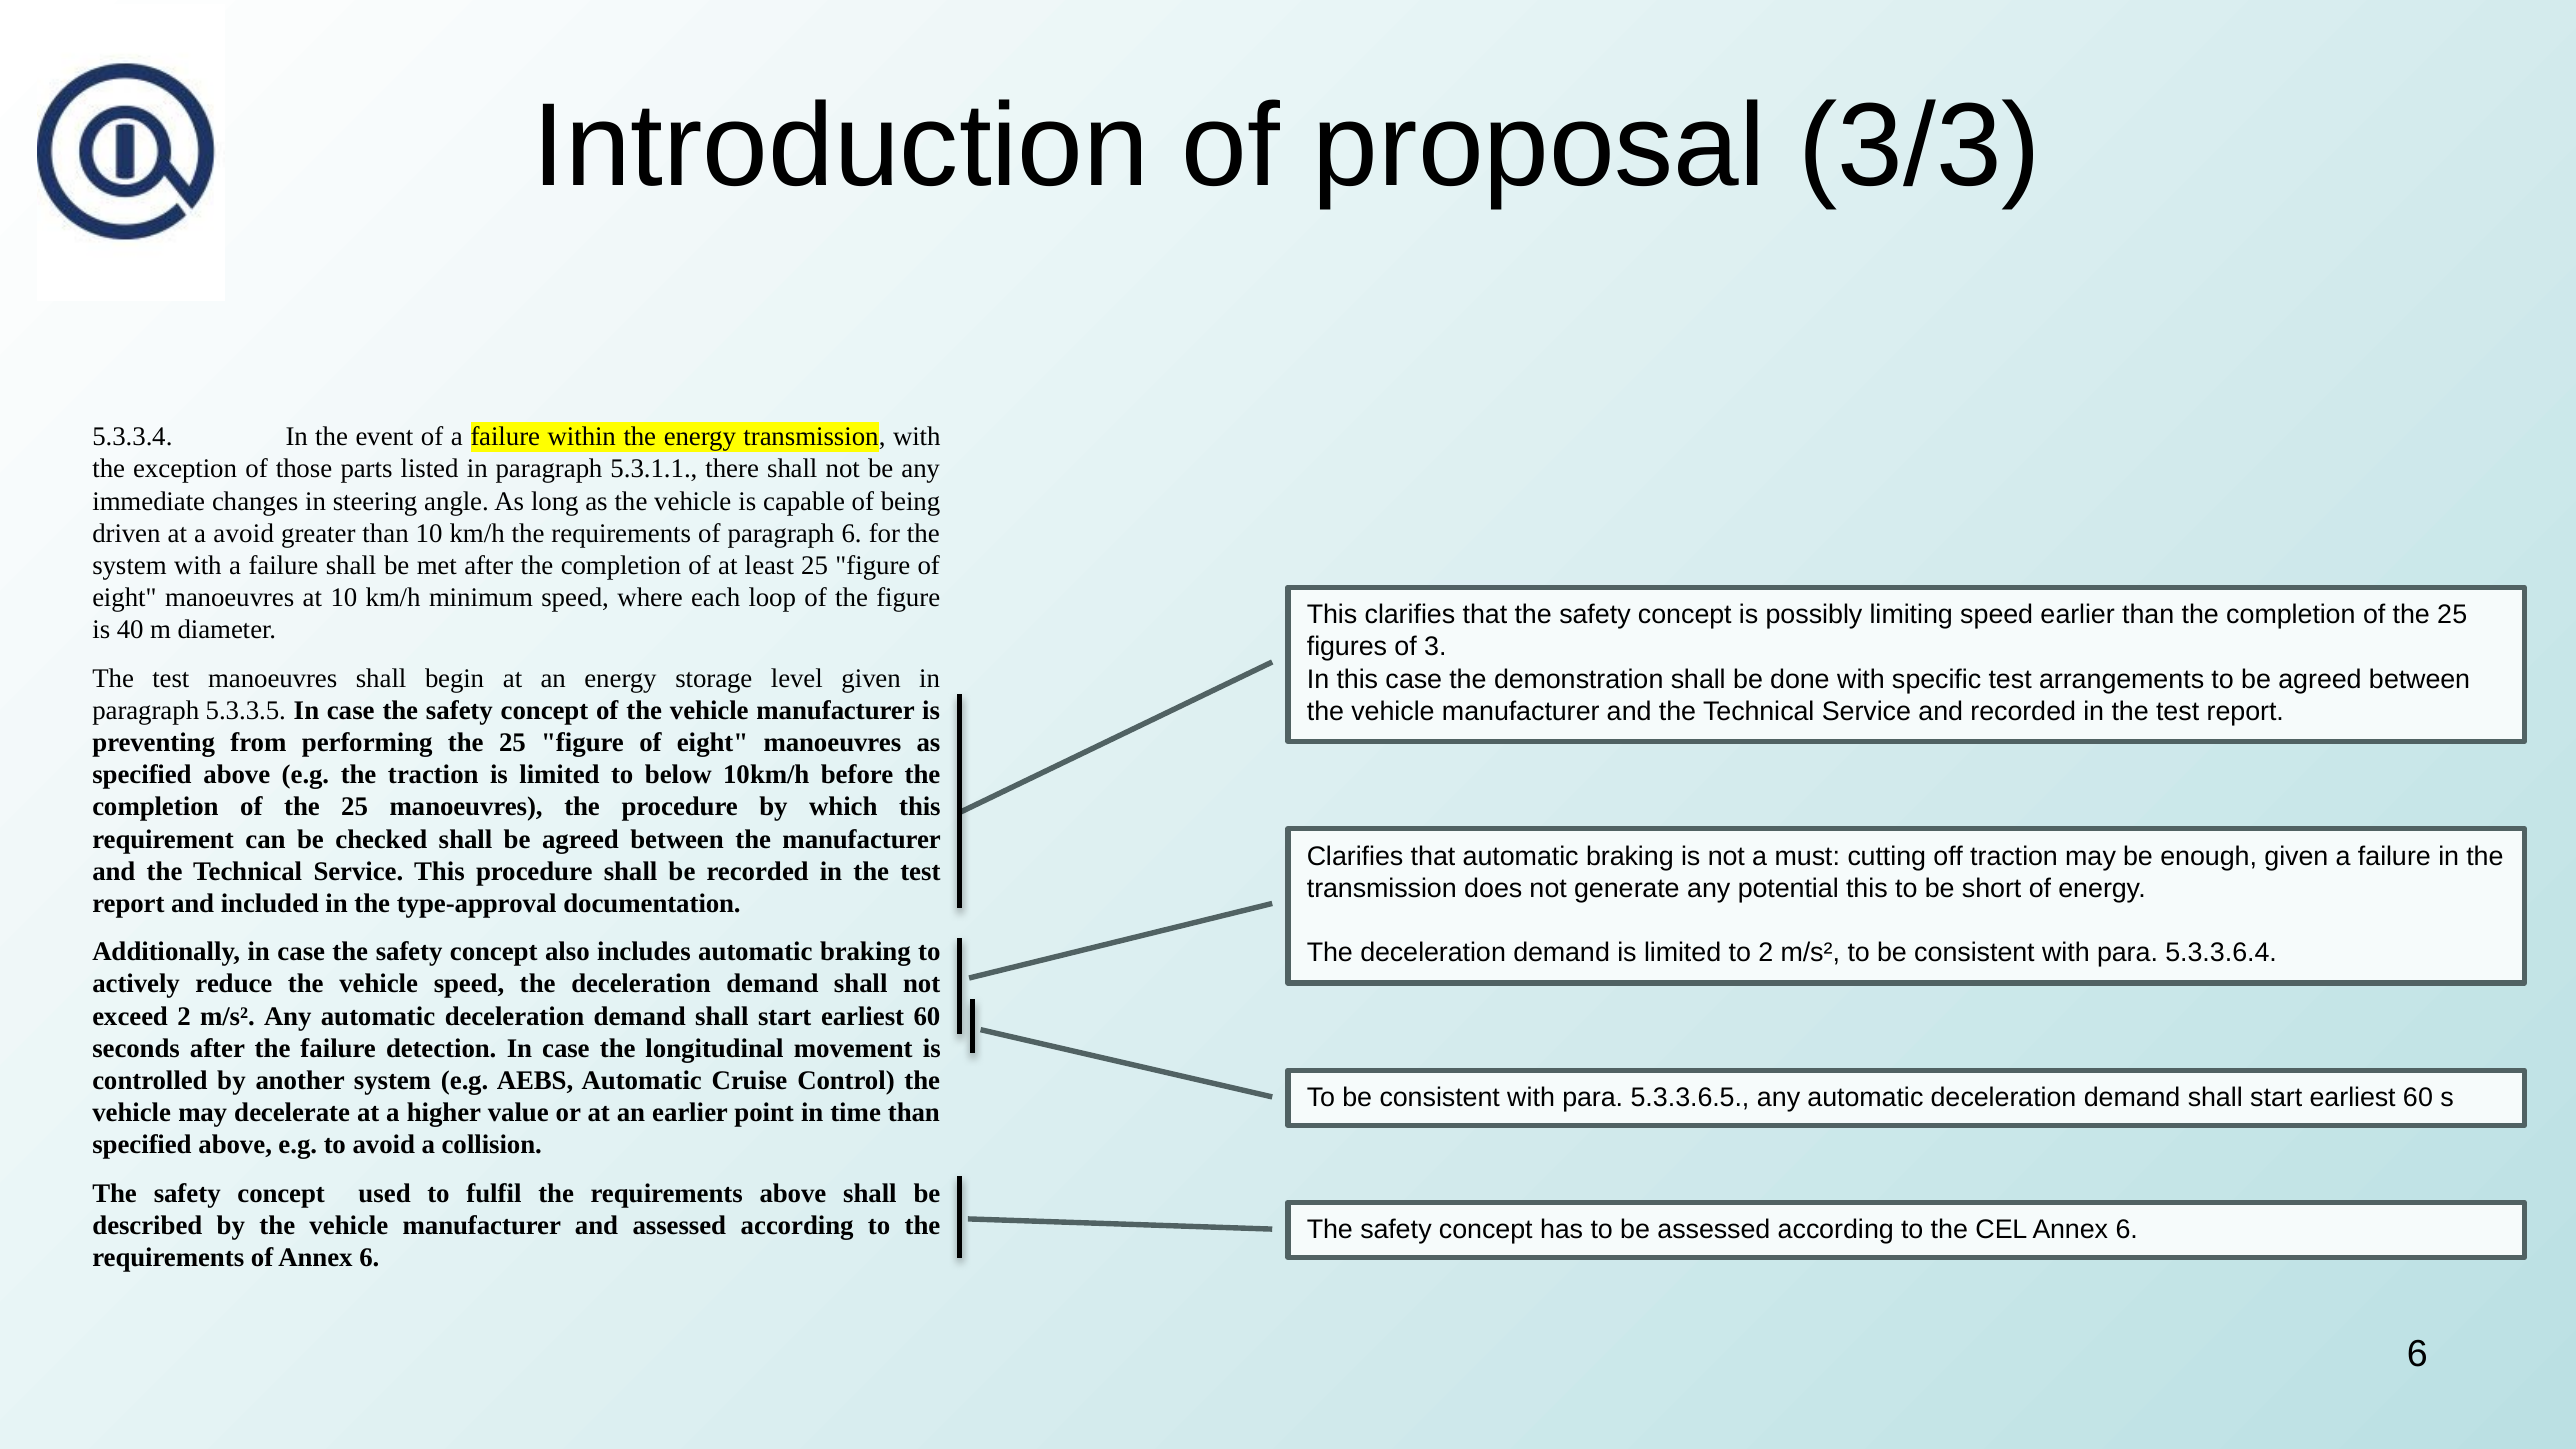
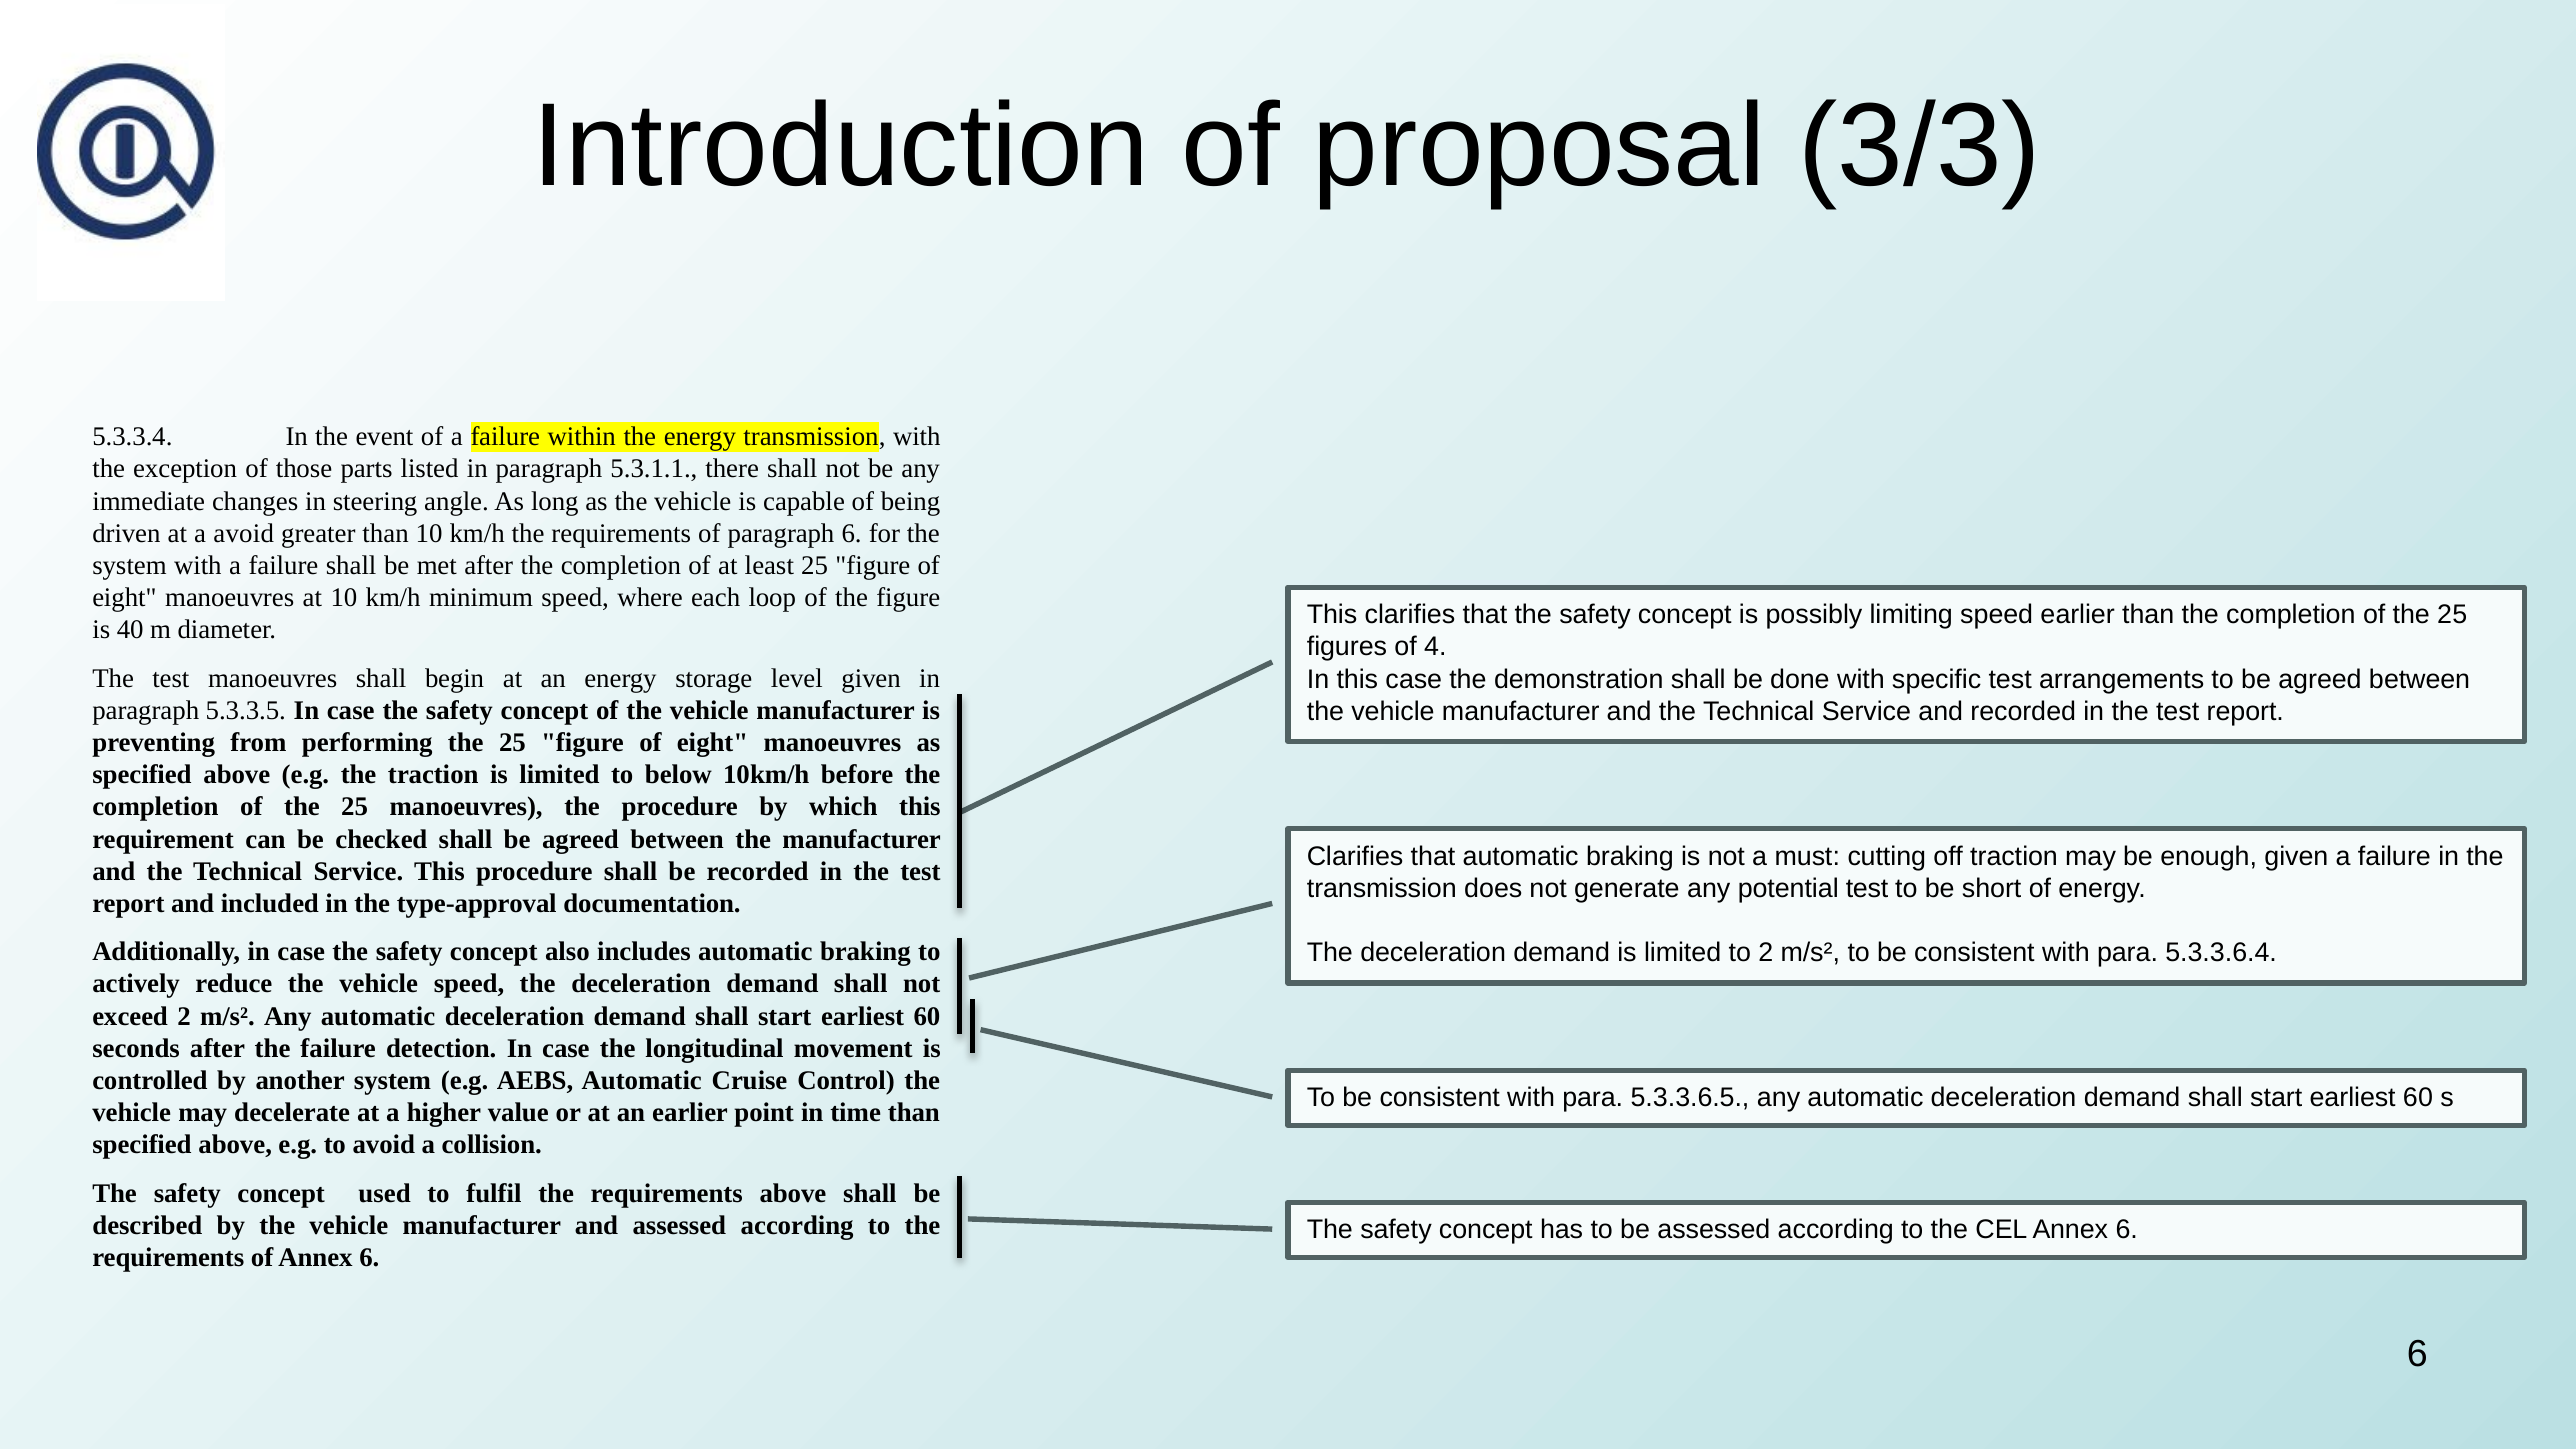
3: 3 -> 4 (1435, 647)
potential this: this -> test (1867, 888)
